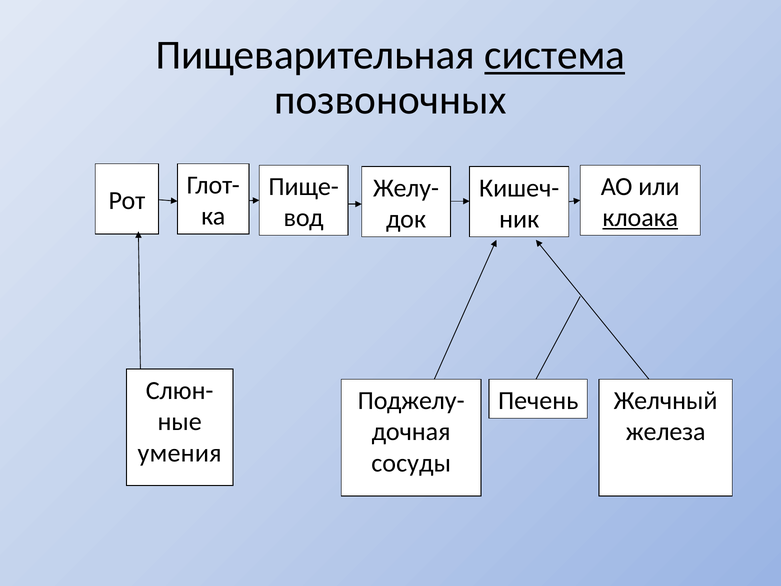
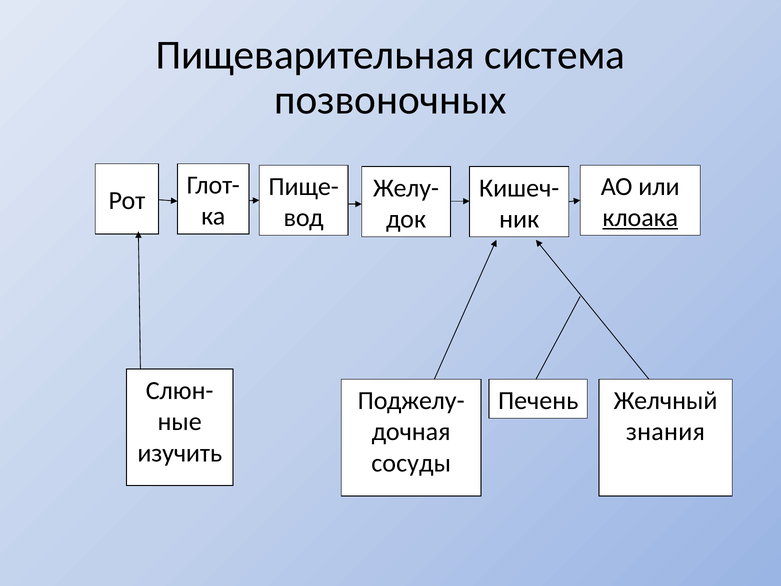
система underline: present -> none (555, 55)
железа: железа -> знания (665, 432)
умения: умения -> изучить (180, 453)
